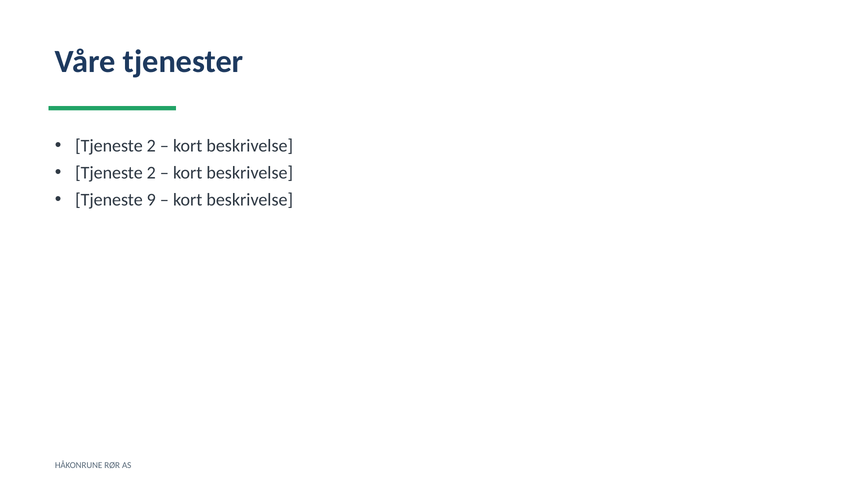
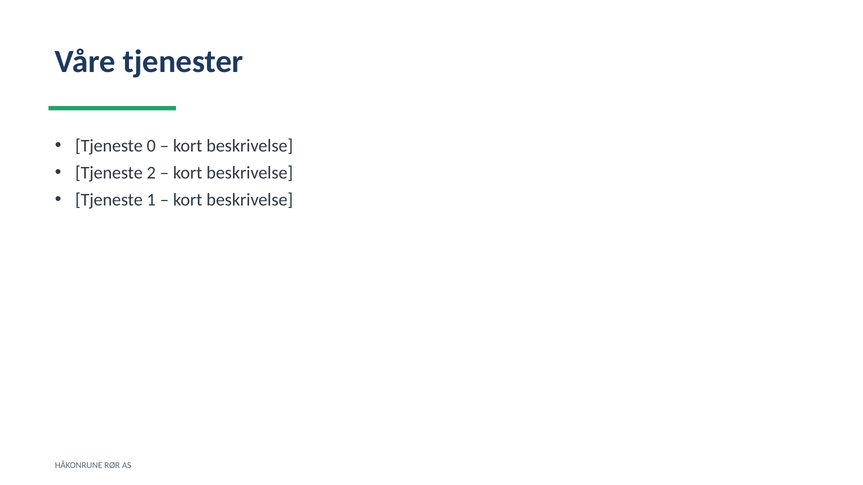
2: 2 -> 0 (151, 146)
9: 9 -> 1 (151, 200)
